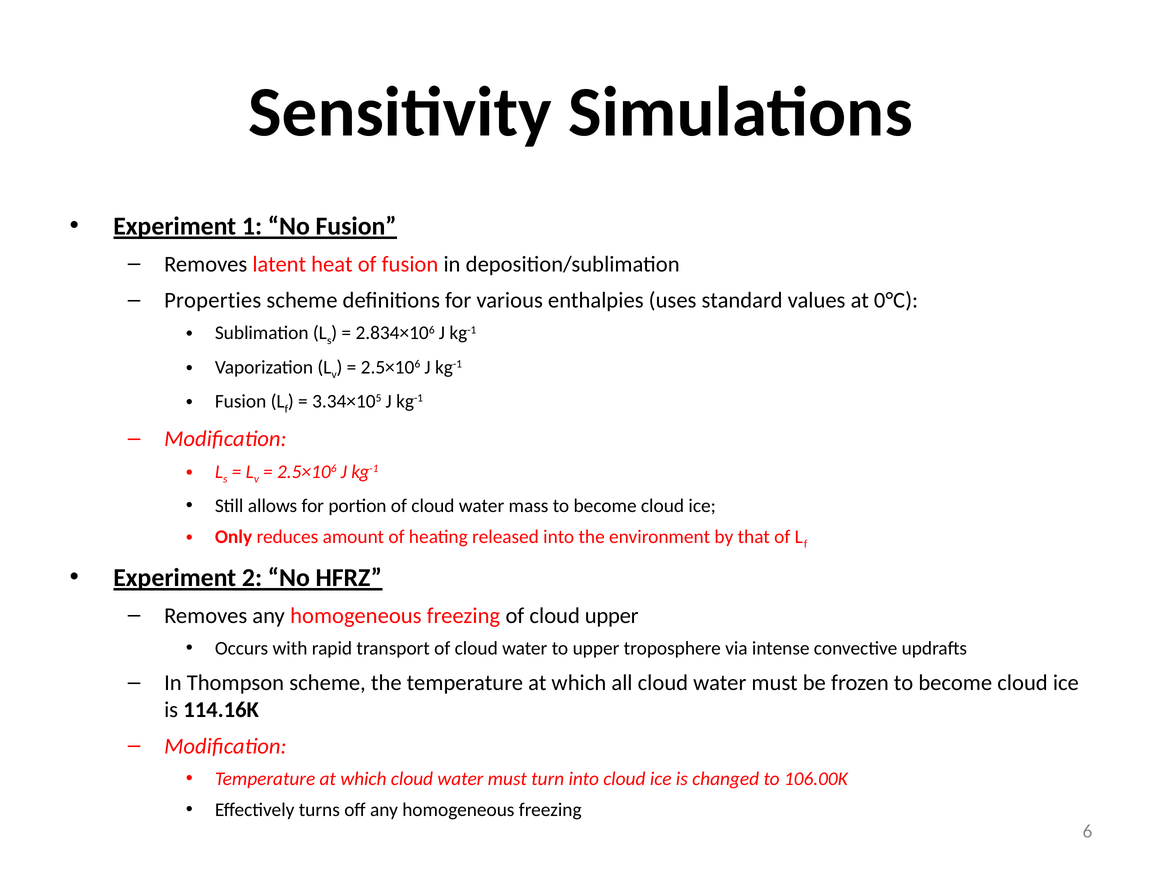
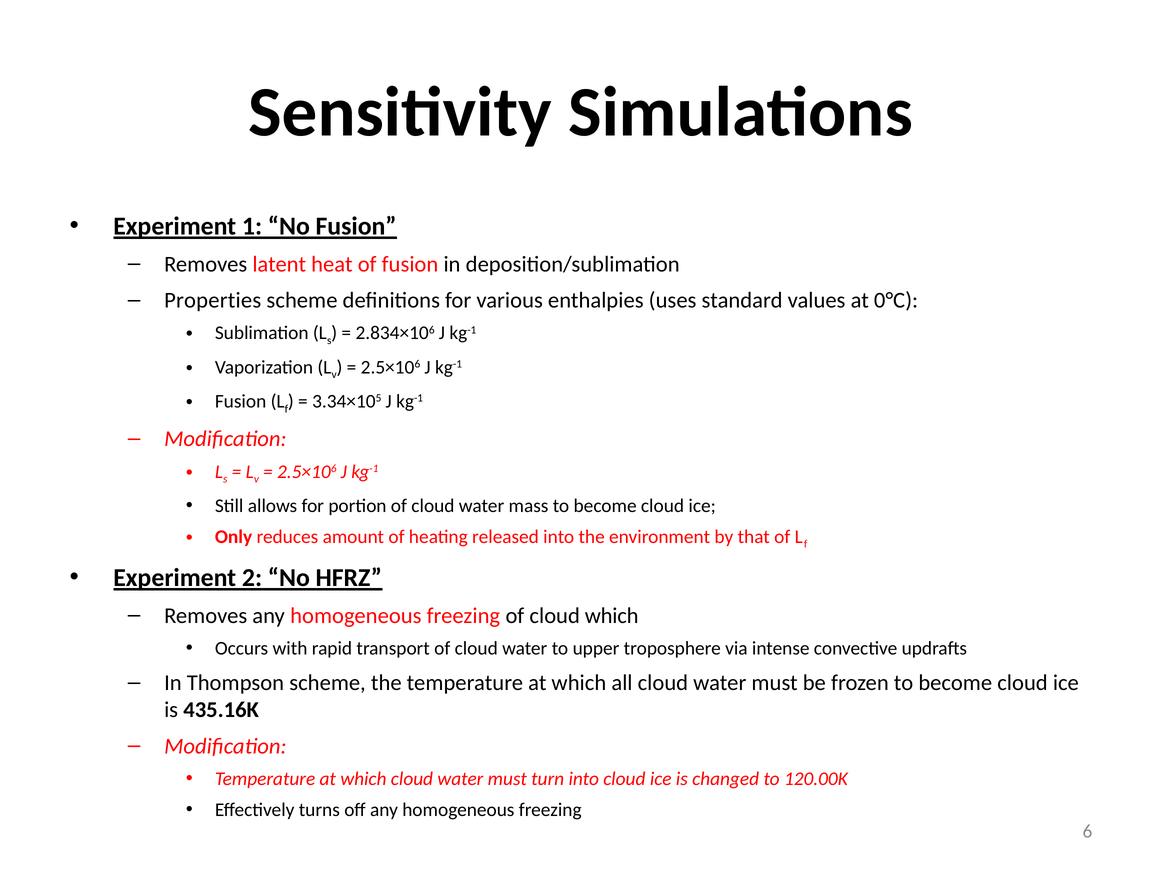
cloud upper: upper -> which (612, 616)
114.16K: 114.16K -> 435.16K (221, 710)
106.00K: 106.00K -> 120.00K (816, 779)
